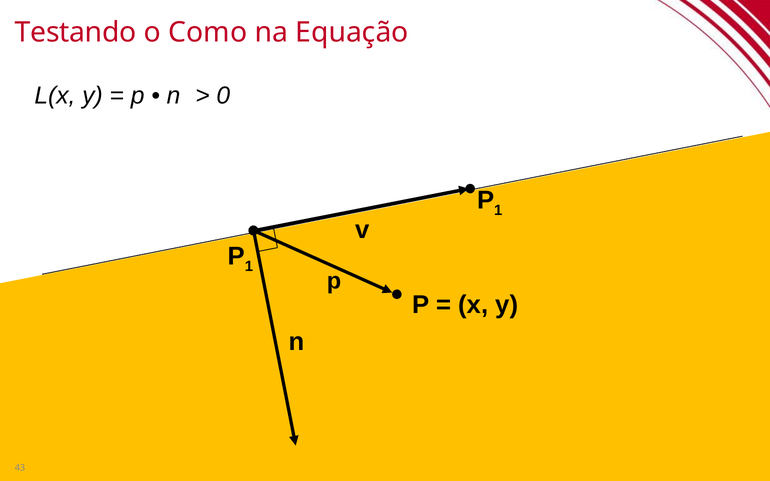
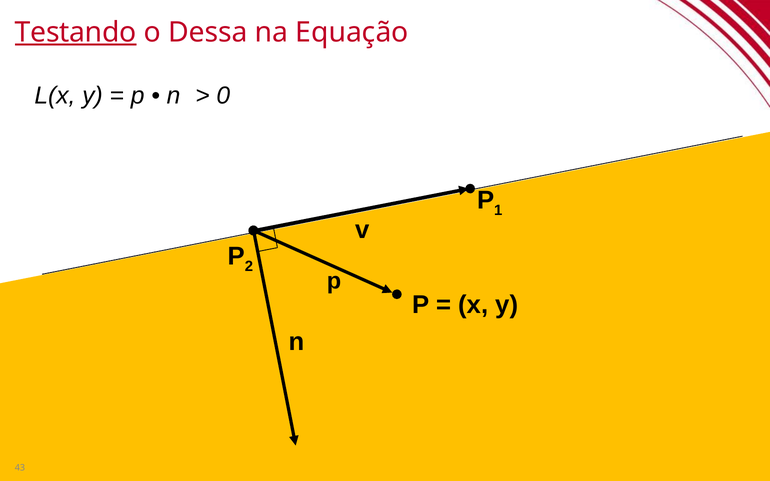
Testando underline: none -> present (76, 32)
Como: Como -> Dessa (208, 32)
1: 1 -> 2 (249, 267)
